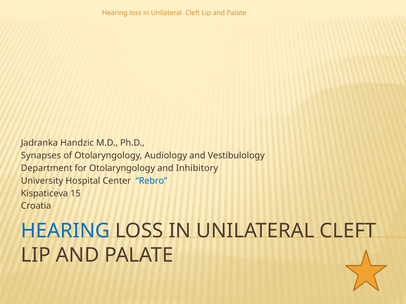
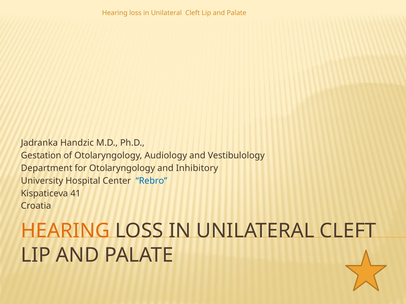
Synapses: Synapses -> Gestation (41, 156)
15: 15 -> 41 (76, 194)
HEARING colour: blue -> orange (65, 231)
